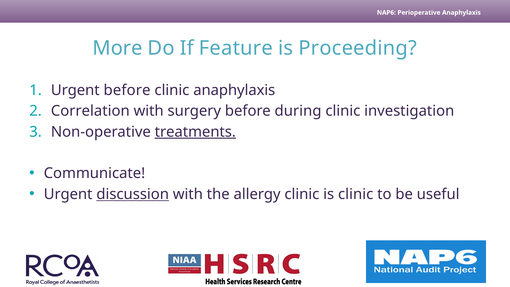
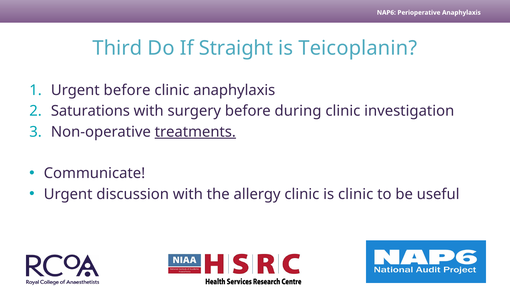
More: More -> Third (117, 48)
Feature: Feature -> Straight (236, 48)
Proceeding: Proceeding -> Teicoplanin (358, 48)
Correlation: Correlation -> Saturations (90, 111)
discussion underline: present -> none (133, 194)
